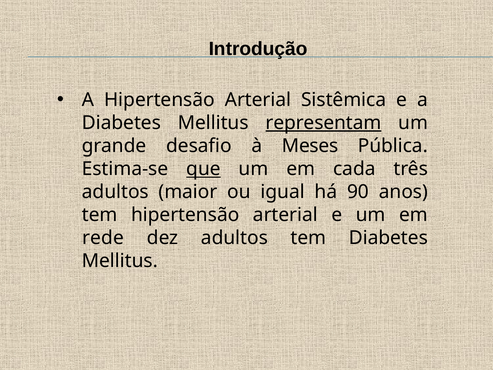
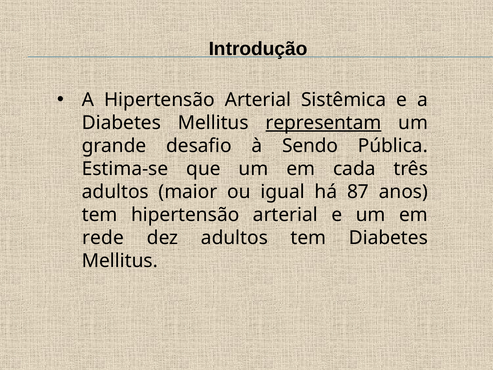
Meses: Meses -> Sendo (310, 146)
que underline: present -> none (203, 169)
90: 90 -> 87 (358, 192)
